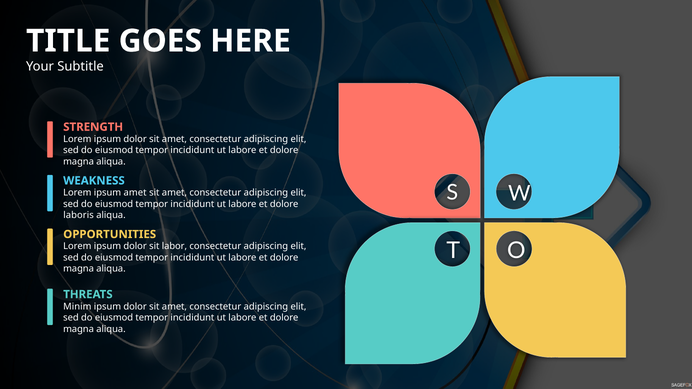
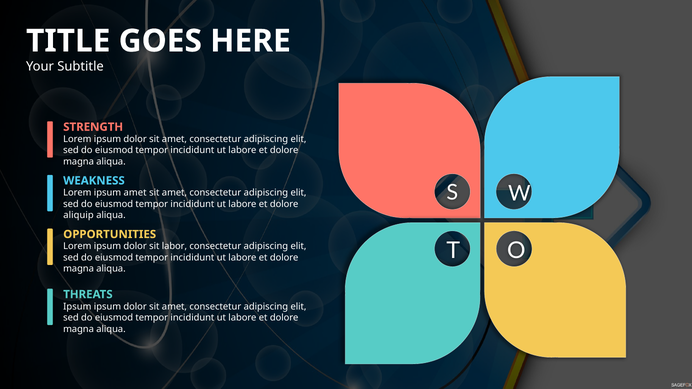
laboris: laboris -> aliquip (79, 215)
Minim: Minim -> Ipsum (77, 307)
